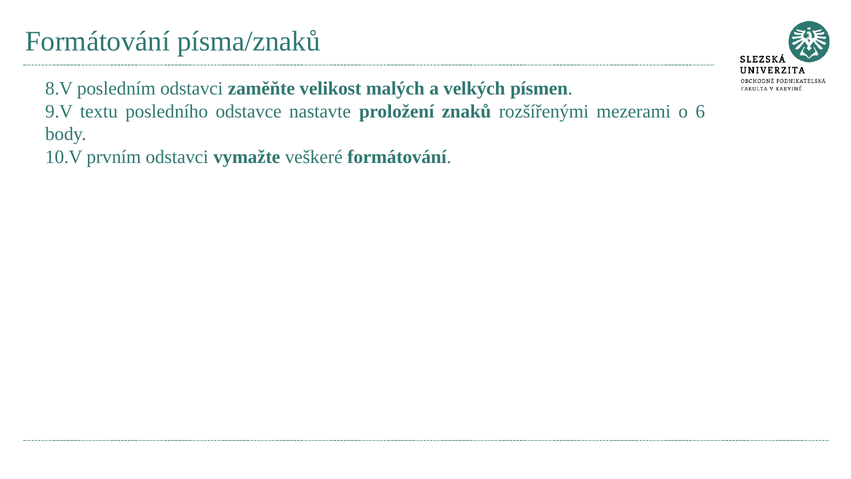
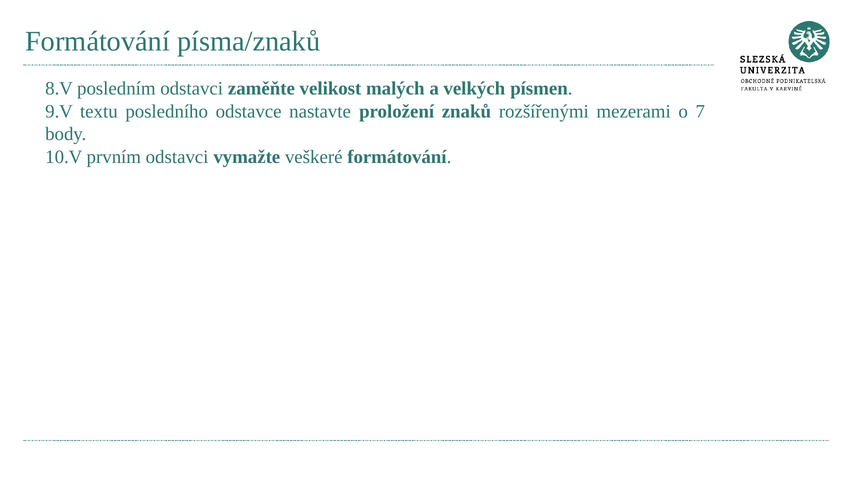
6: 6 -> 7 (700, 111)
